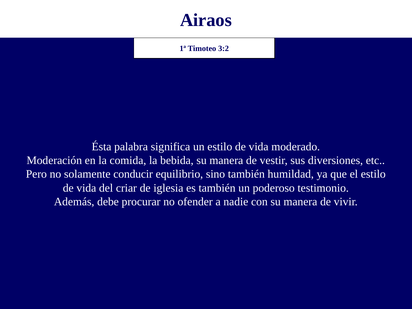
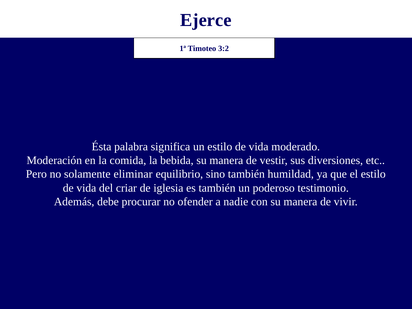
Airaos: Airaos -> Ejerce (206, 20)
conducir: conducir -> eliminar (133, 174)
